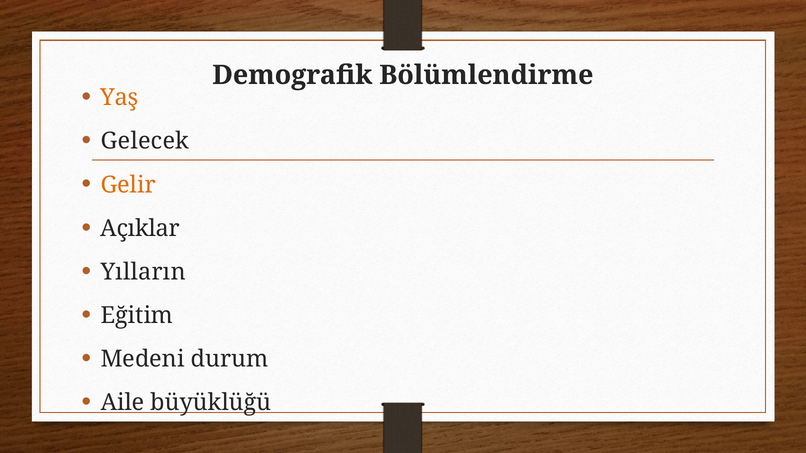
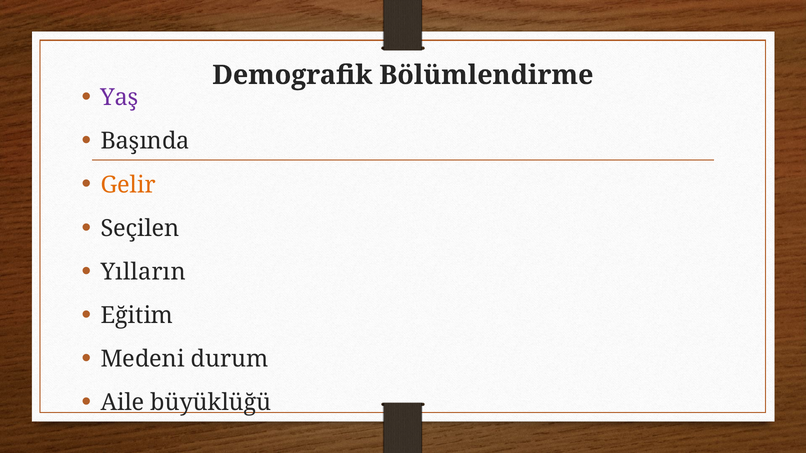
Yaş colour: orange -> purple (119, 98)
Gelecek: Gelecek -> Başında (145, 141)
Açıklar: Açıklar -> Seçilen (140, 229)
